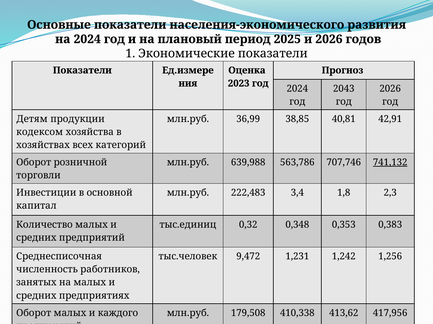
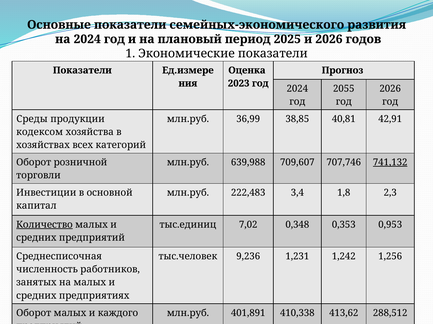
населения-экономического: населения-экономического -> семейных-экономического (257, 25)
2043: 2043 -> 2055 (344, 89)
Детям: Детям -> Среды (32, 119)
563,786: 563,786 -> 709,607 (297, 163)
Количество underline: none -> present (44, 225)
0,32: 0,32 -> 7,02 (248, 225)
0,383: 0,383 -> 0,953 (390, 225)
9,472: 9,472 -> 9,236 (248, 257)
179,508: 179,508 -> 401,891 (248, 314)
417,956: 417,956 -> 288,512 (390, 314)
